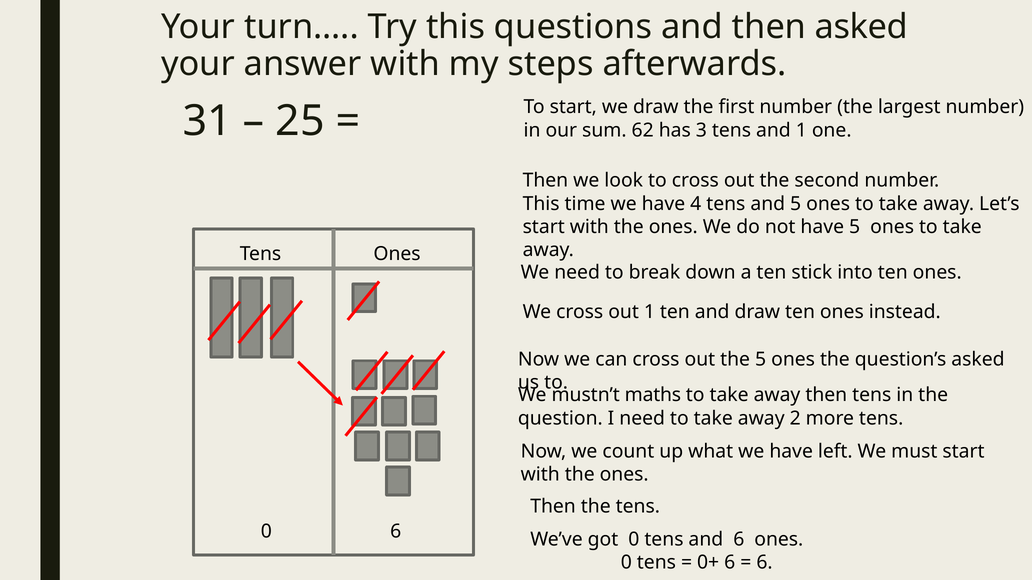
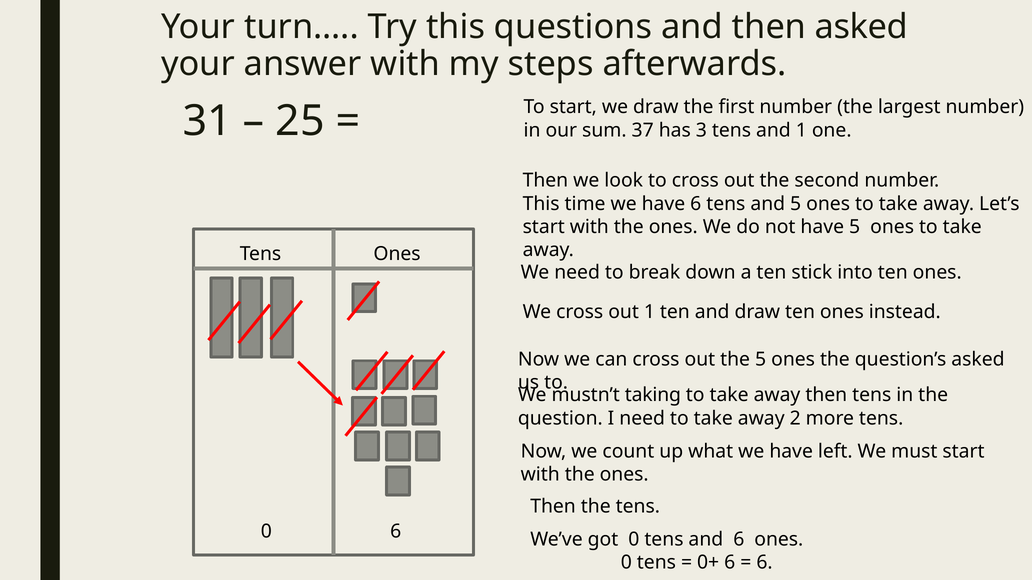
62: 62 -> 37 (643, 130)
have 4: 4 -> 6 (696, 204)
maths: maths -> taking (653, 395)
